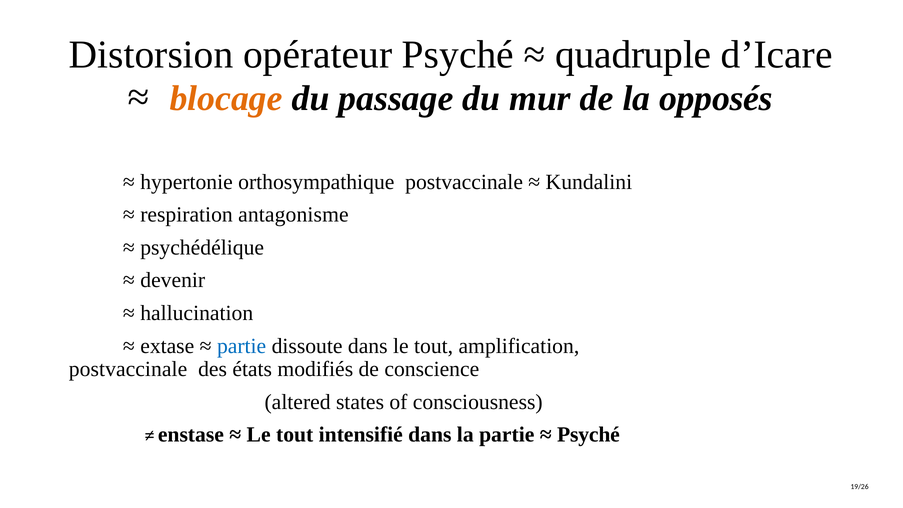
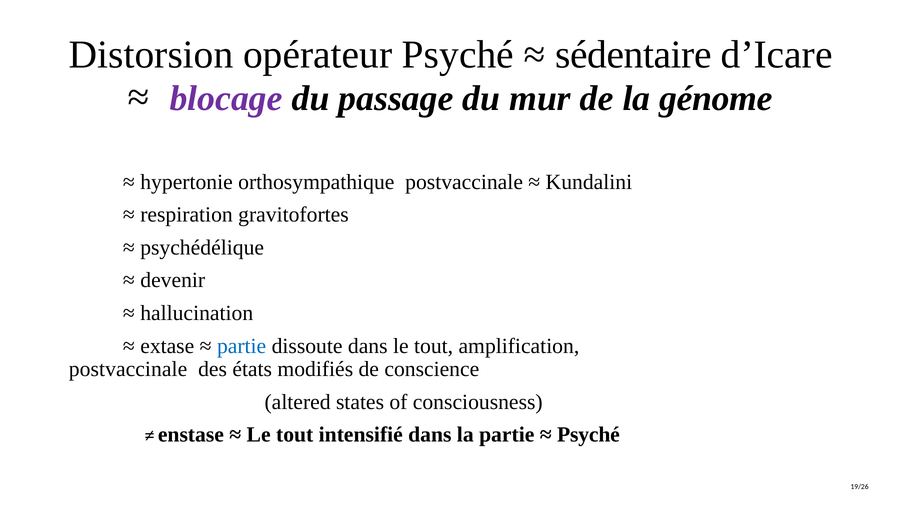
quadruple: quadruple -> sédentaire (633, 55)
blocage colour: orange -> purple (226, 98)
opposés: opposés -> génome (716, 98)
antagonisme: antagonisme -> gravitofortes (293, 215)
